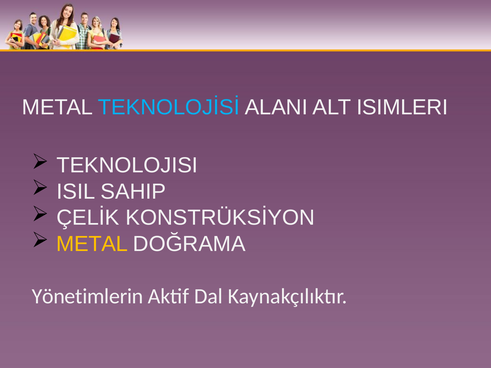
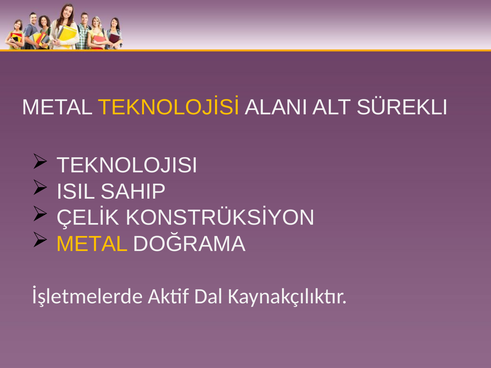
TEKNOLOJİSİ colour: light blue -> yellow (169, 107)
ISIMLERI: ISIMLERI -> SÜREKLI (402, 107)
Yönetimlerin: Yönetimlerin -> İşletmelerde (87, 296)
